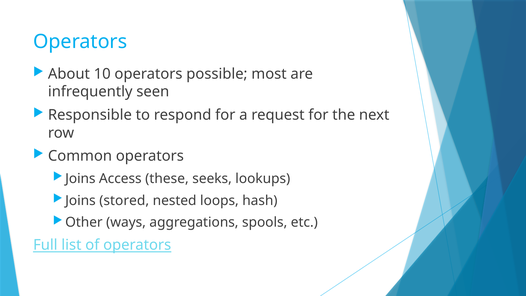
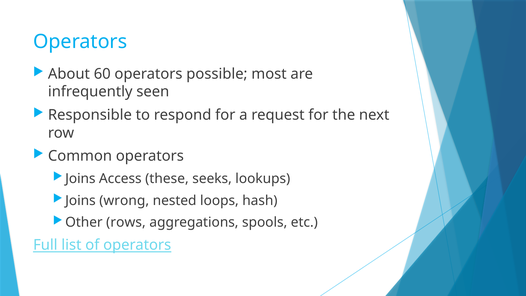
10: 10 -> 60 (102, 74)
stored: stored -> wrong (124, 200)
ways: ways -> rows (126, 222)
